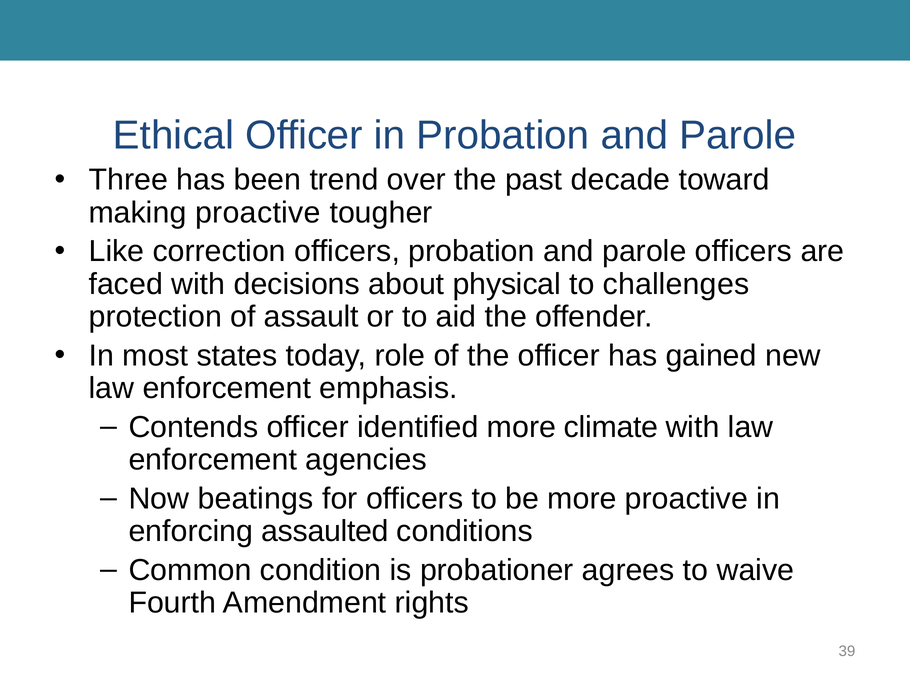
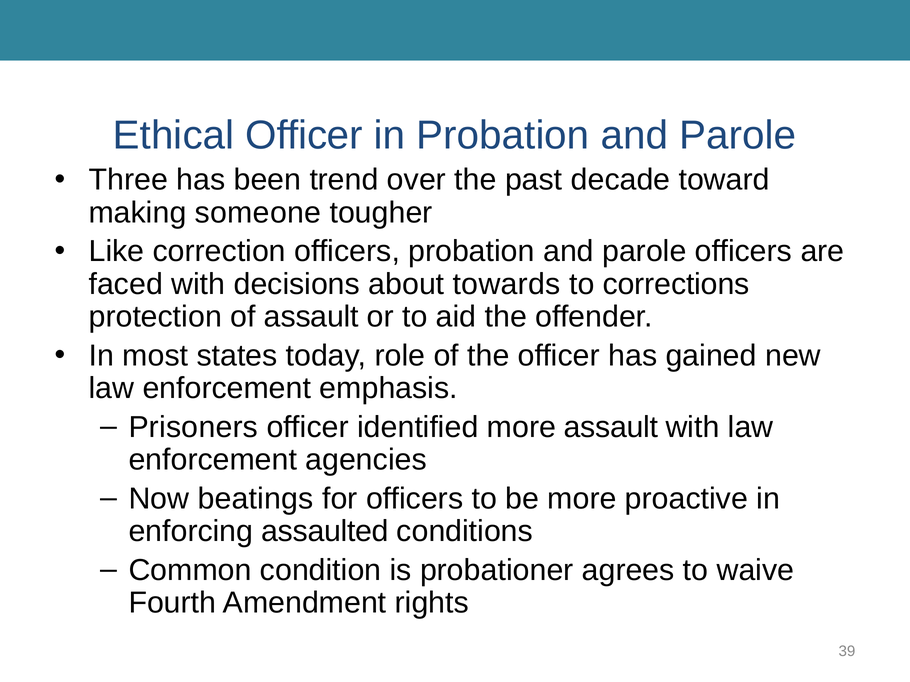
making proactive: proactive -> someone (258, 213)
physical: physical -> towards (507, 284)
challenges: challenges -> corrections (676, 284)
Contends: Contends -> Prisoners (193, 427)
more climate: climate -> assault (611, 427)
